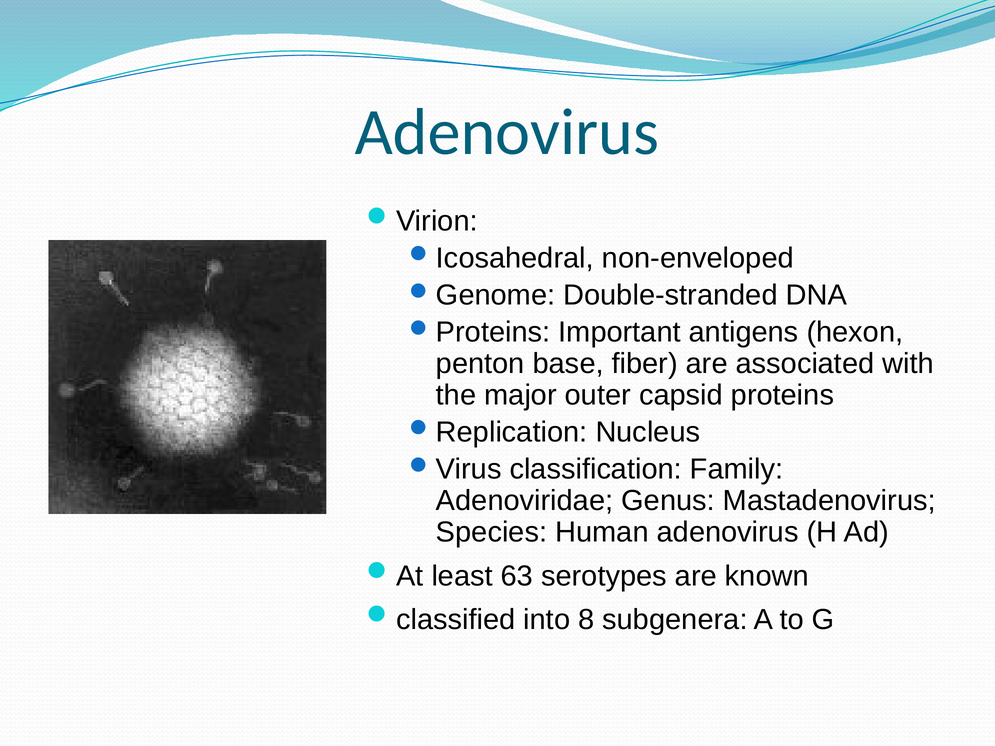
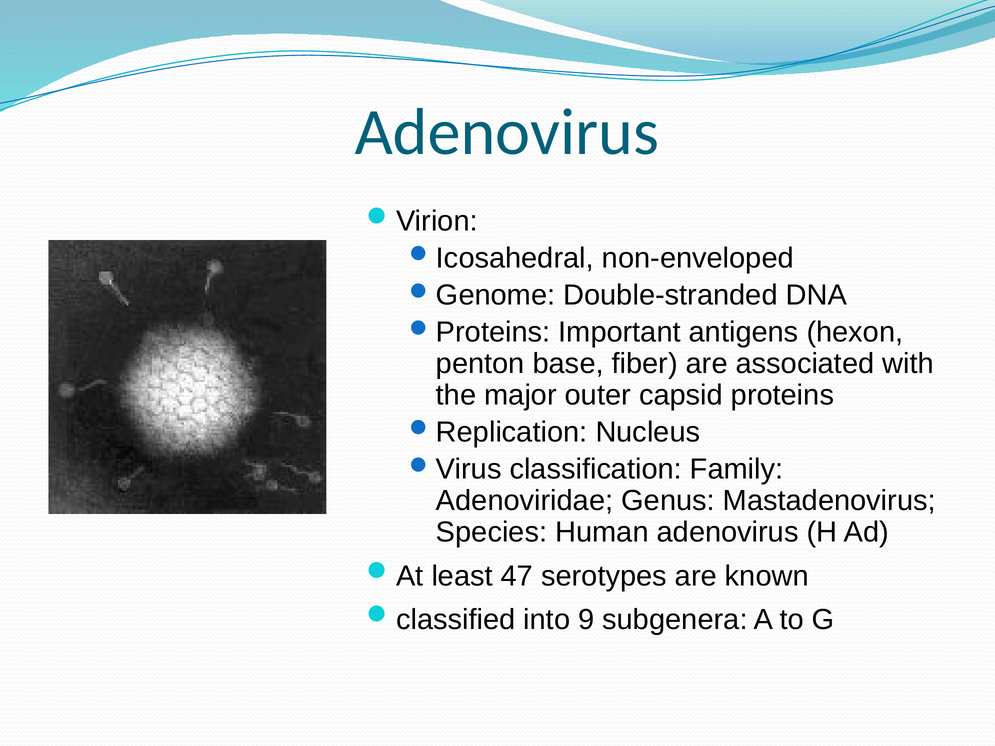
63: 63 -> 47 (517, 576)
8: 8 -> 9 (586, 620)
